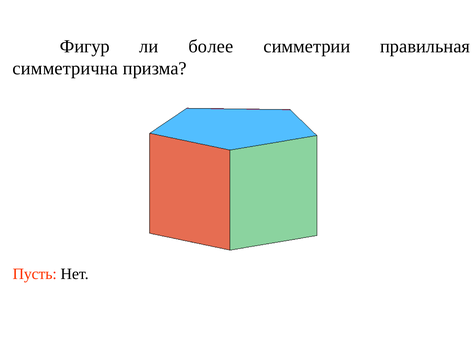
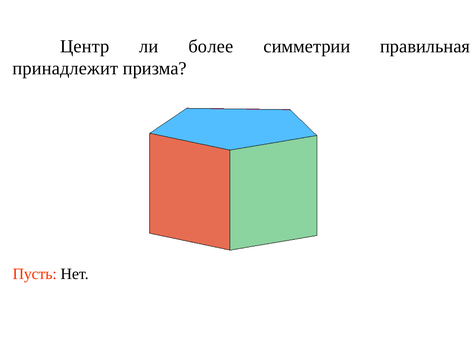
Фигур: Фигур -> Центр (85, 46)
симметрична: симметрична -> принадлежит (65, 69)
